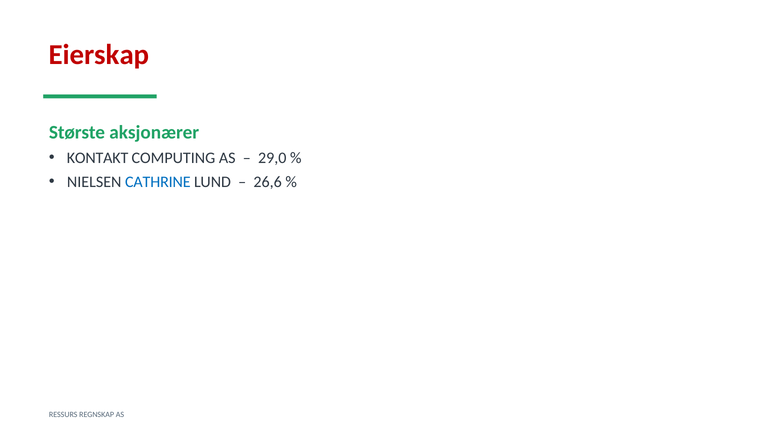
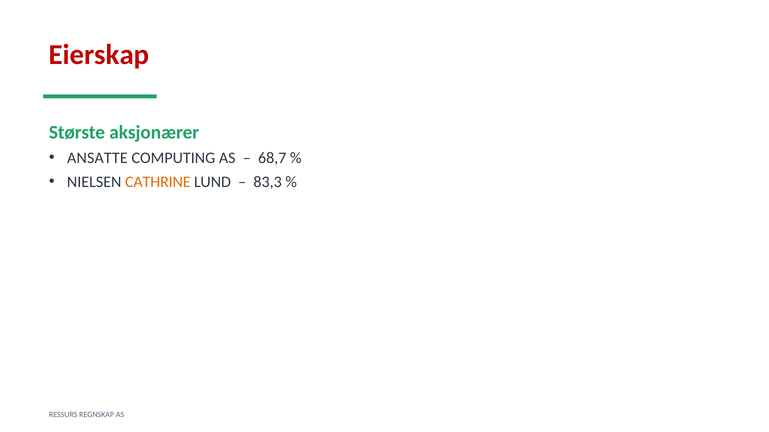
KONTAKT: KONTAKT -> ANSATTE (97, 158)
29,0: 29,0 -> 68,7 (272, 158)
CATHRINE colour: blue -> orange (158, 182)
26,6: 26,6 -> 83,3 (268, 182)
